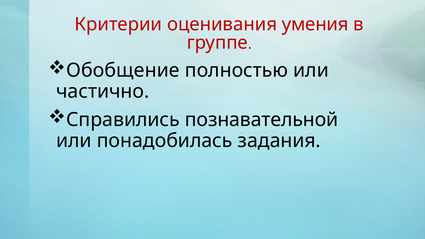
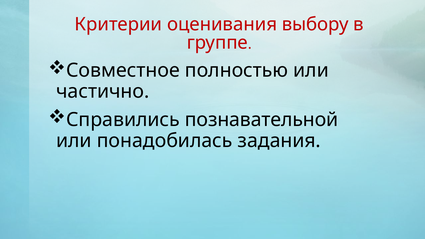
умения: умения -> выбору (315, 25)
Обобщение: Обобщение -> Совместное (123, 70)
